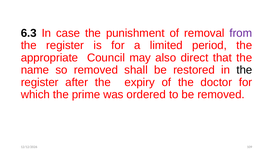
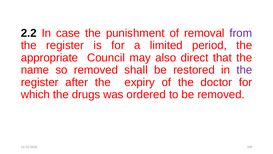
6.3: 6.3 -> 2.2 (29, 33)
the colour: black -> purple (244, 70)
prime: prime -> drugs (86, 94)
